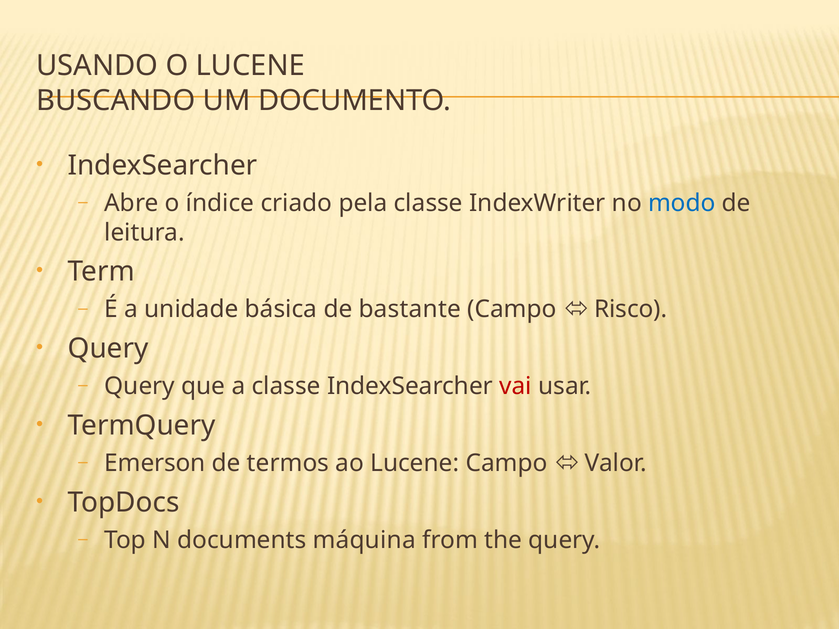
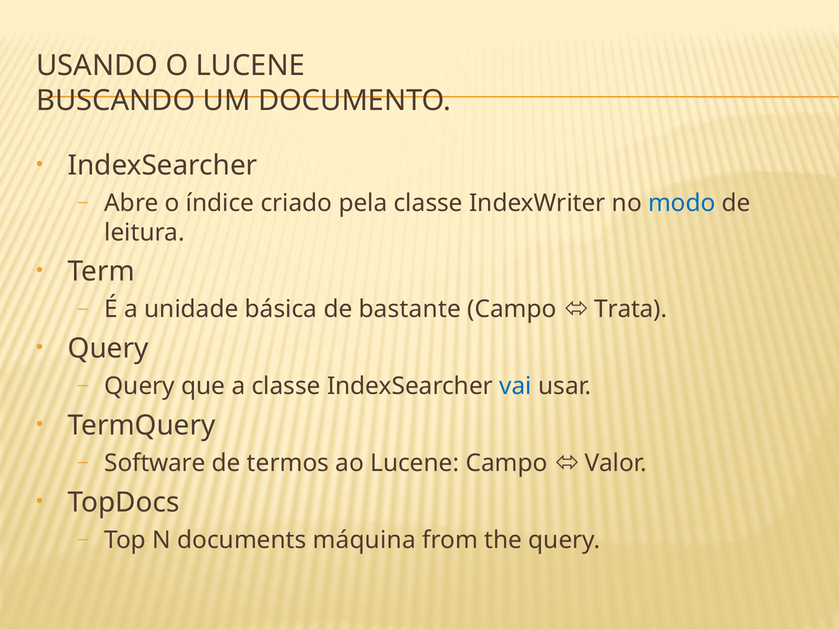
Risco: Risco -> Trata (631, 310)
vai colour: red -> blue (516, 386)
Emerson: Emerson -> Software (155, 463)
